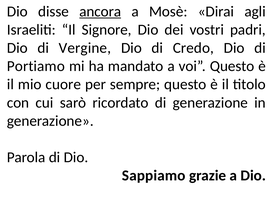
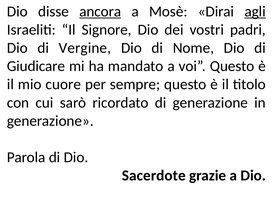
agli underline: none -> present (255, 11)
Credo: Credo -> Nome (193, 48)
Portiamo: Portiamo -> Giudicare (36, 66)
Sappiamo: Sappiamo -> Sacerdote (154, 175)
